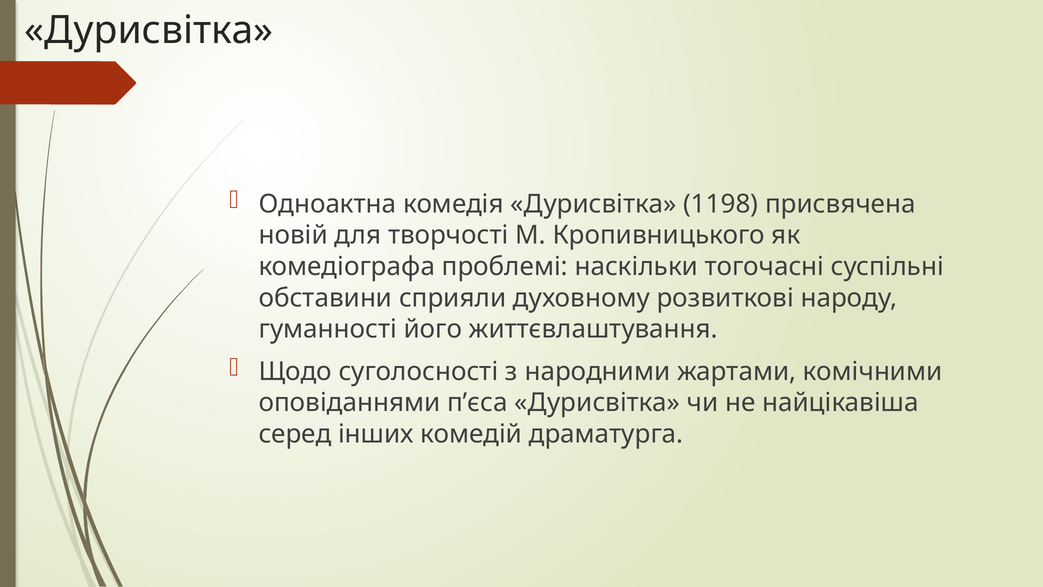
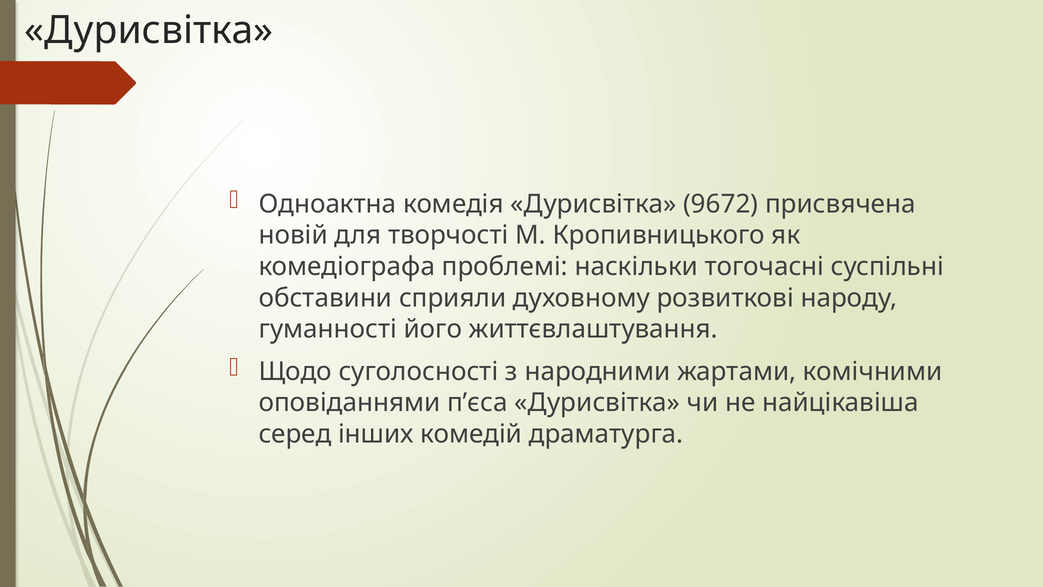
1198: 1198 -> 9672 (721, 204)
